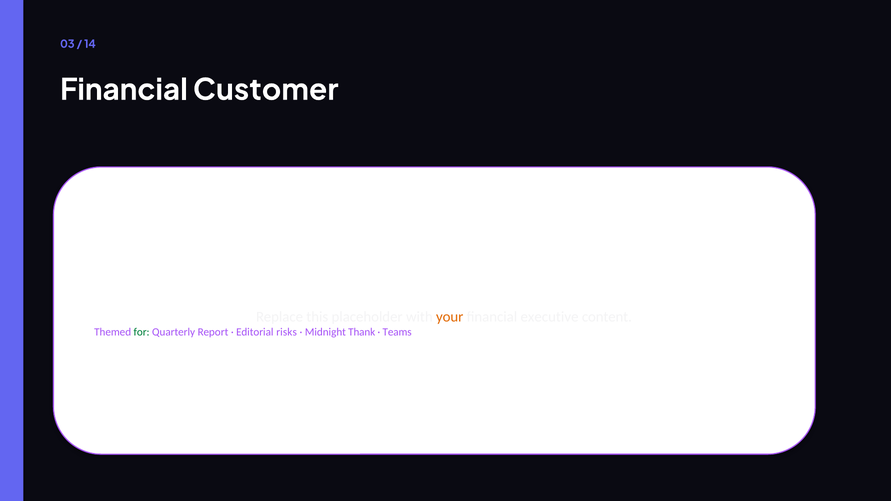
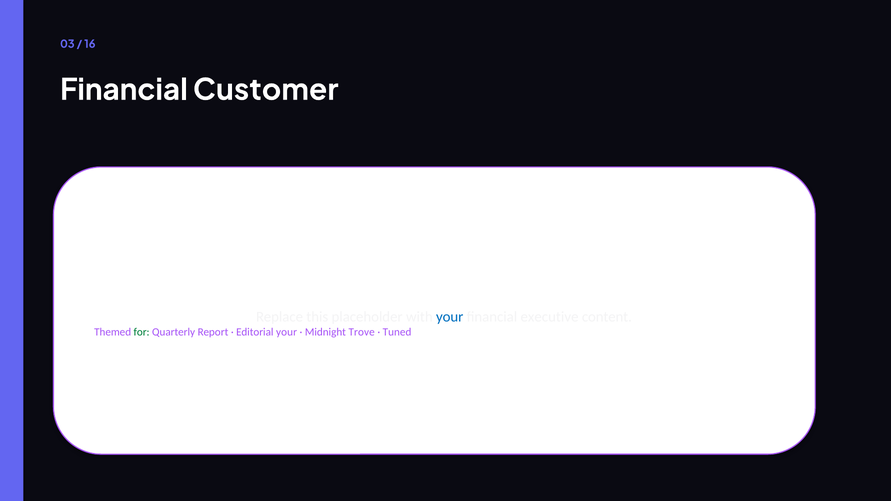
14: 14 -> 16 (90, 44)
your colour: orange -> blue (450, 317)
Editorial risks: risks -> your (287, 332)
Thank: Thank -> Trove (362, 332)
Teams: Teams -> Tuned (397, 332)
